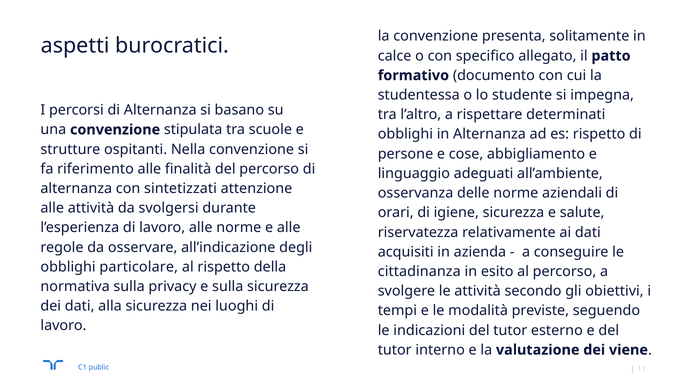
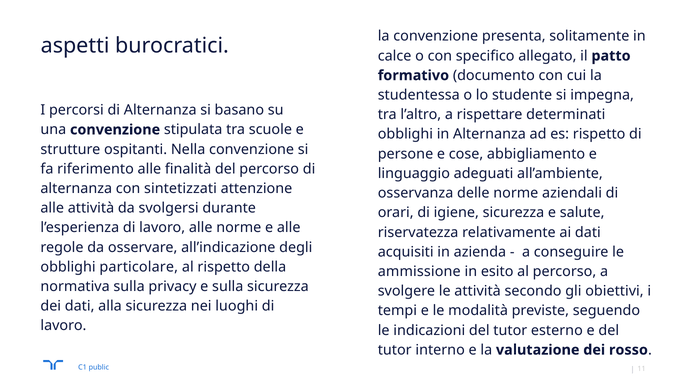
cittadinanza: cittadinanza -> ammissione (419, 272)
viene: viene -> rosso (628, 350)
